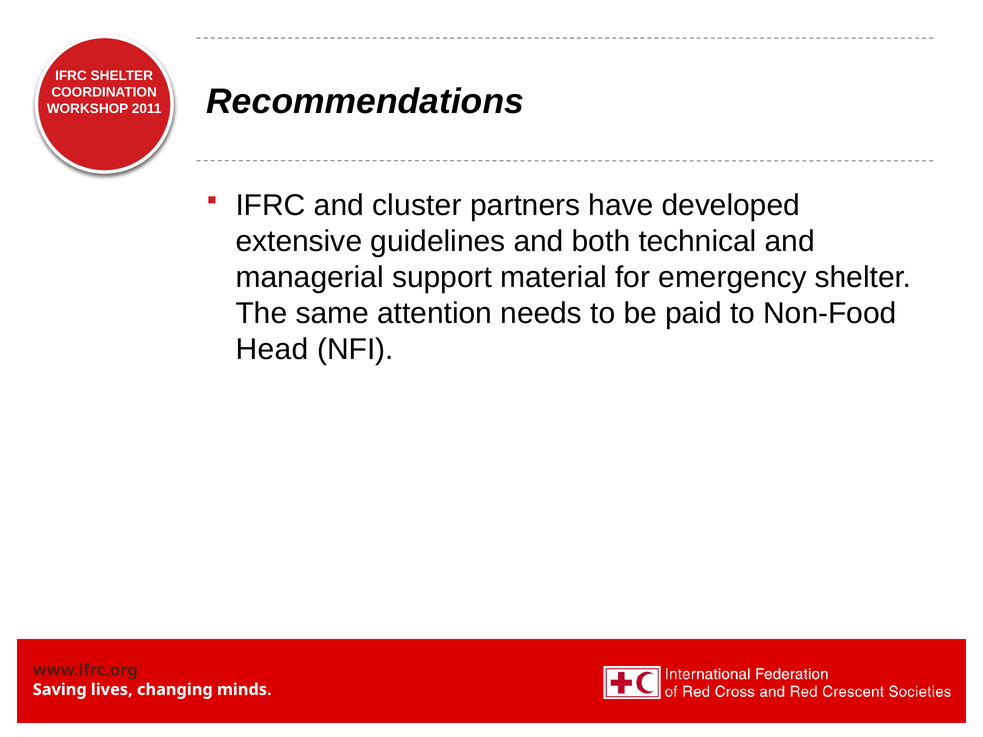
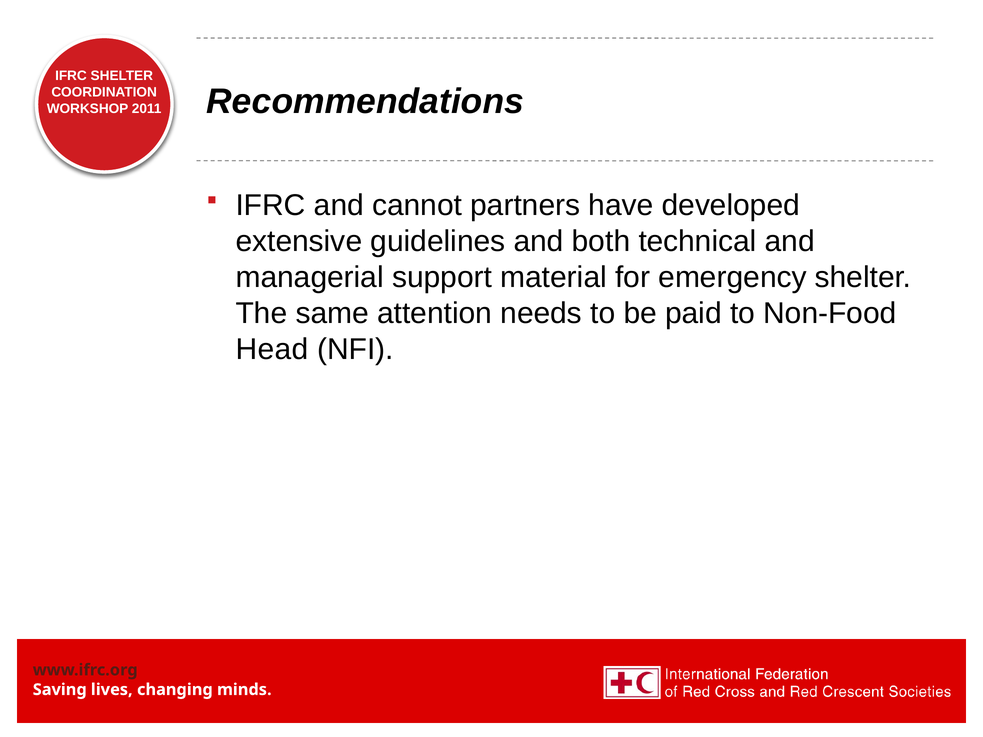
cluster: cluster -> cannot (417, 205)
